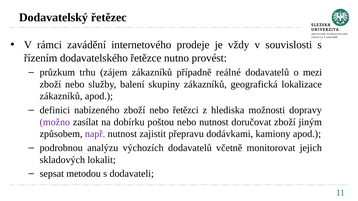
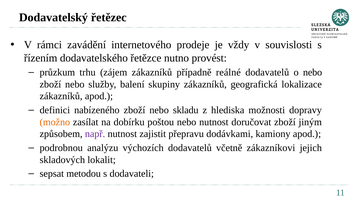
o mezi: mezi -> nebo (313, 73)
řetězci: řetězci -> skladu (186, 110)
možno colour: purple -> orange (55, 122)
monitorovat: monitorovat -> zákazníkovi (271, 148)
